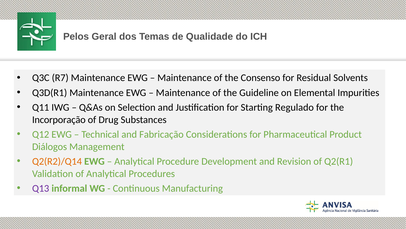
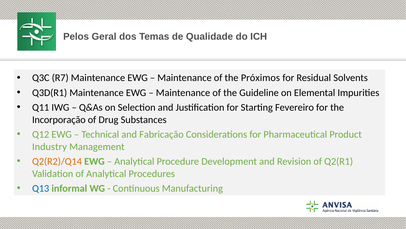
Consenso: Consenso -> Próximos (260, 78)
Regulado: Regulado -> Fevereiro (295, 107)
Diálogos: Diálogos -> Industry (49, 146)
Q13 colour: purple -> blue (41, 188)
